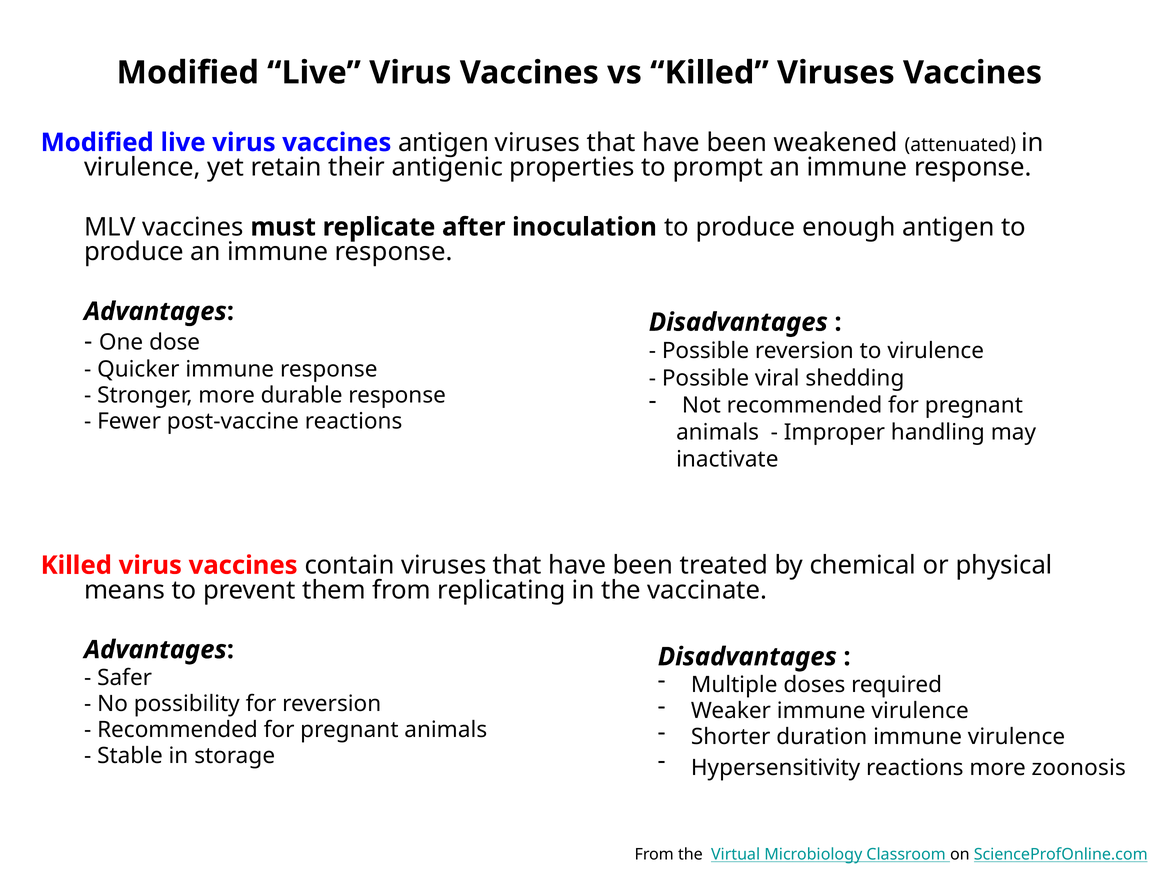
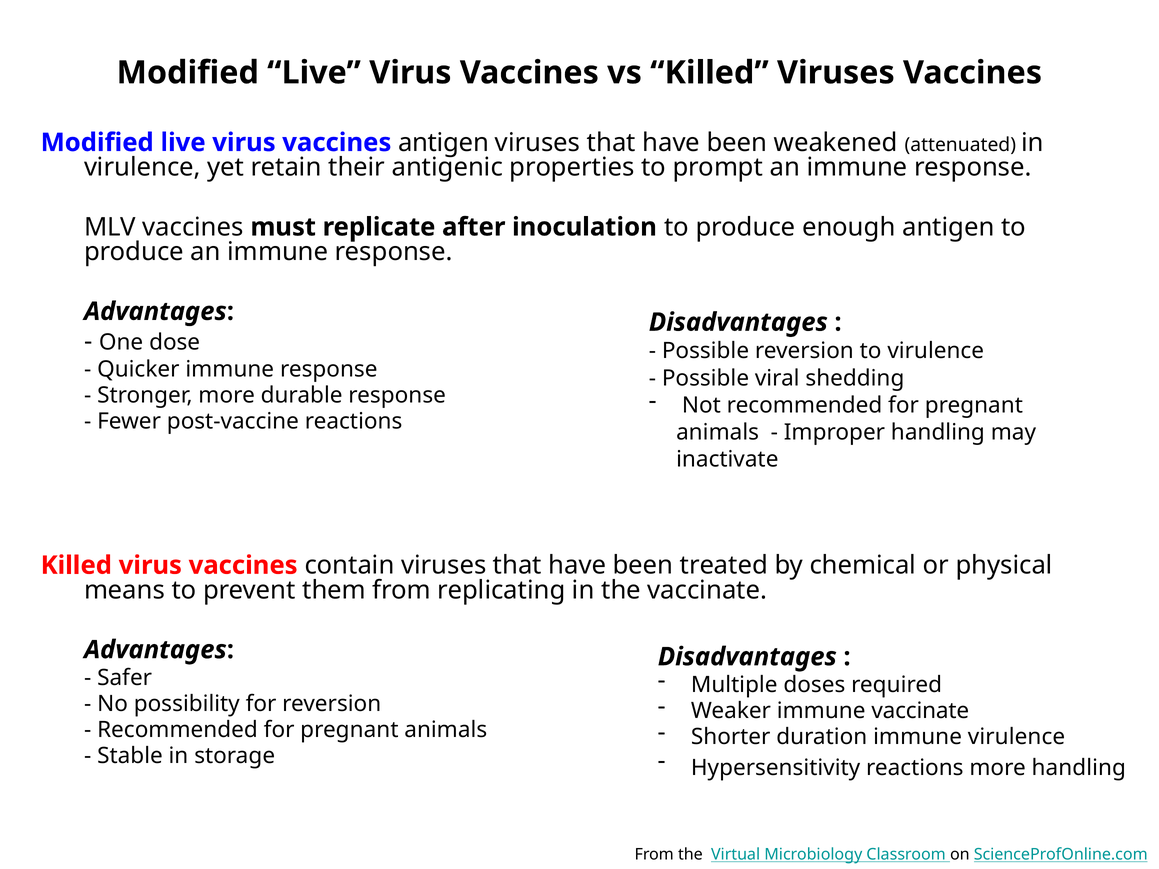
Weaker immune virulence: virulence -> vaccinate (920, 711)
more zoonosis: zoonosis -> handling (1079, 768)
